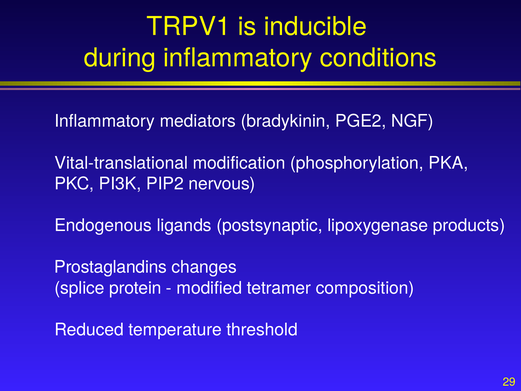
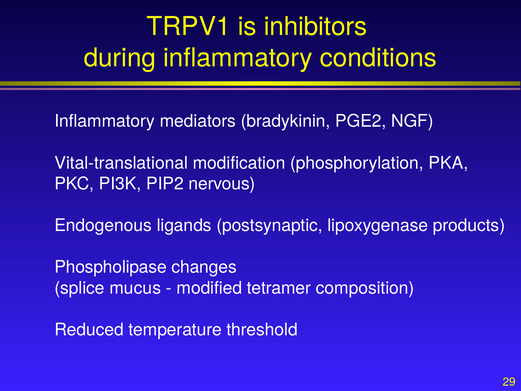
inducible: inducible -> inhibitors (315, 26)
Prostaglandins: Prostaglandins -> Phospholipase (111, 267)
protein: protein -> mucus (135, 288)
